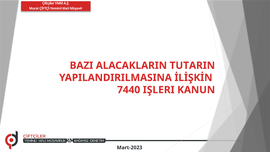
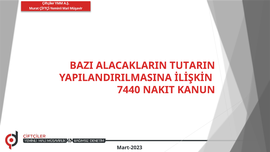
IŞLERI: IŞLERI -> NAKIT (159, 90)
